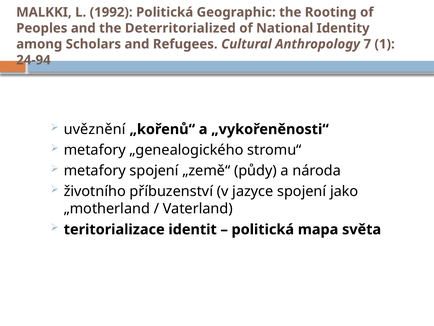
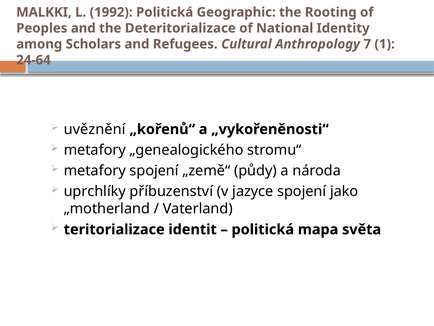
Deterritorialized: Deterritorialized -> Deteritorializace (180, 28)
24-94: 24-94 -> 24-64 (33, 60)
životního: životního -> uprchlíky (95, 191)
